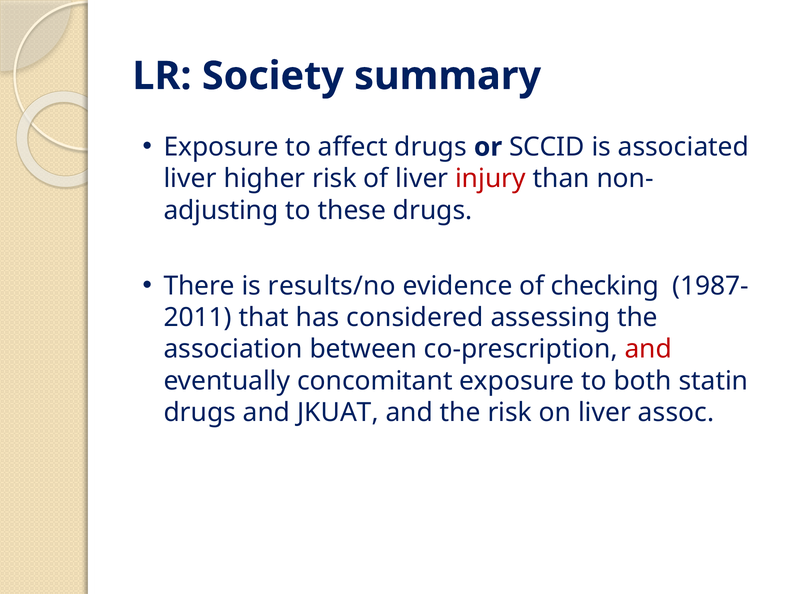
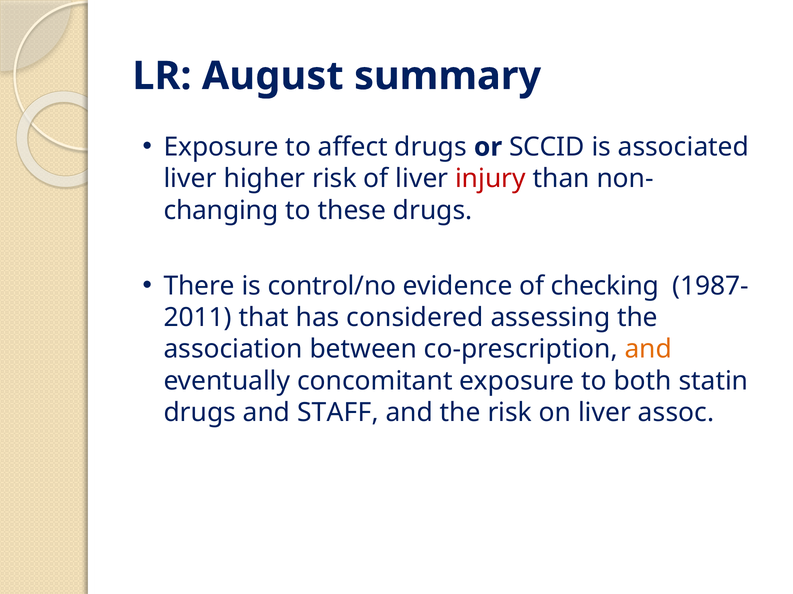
Society: Society -> August (273, 76)
adjusting: adjusting -> changing (221, 211)
results/no: results/no -> control/no (332, 286)
and colour: red -> orange (648, 350)
JKUAT: JKUAT -> STAFF (338, 413)
